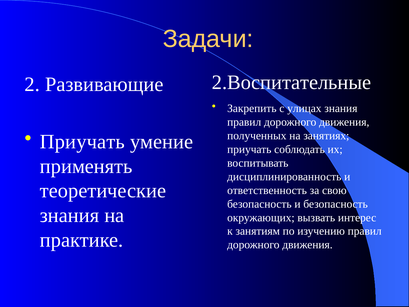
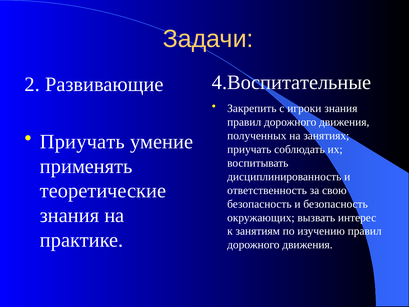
2.Воспитательные: 2.Воспитательные -> 4.Воспитательные (292, 82)
улицах: улицах -> игроки (304, 108)
